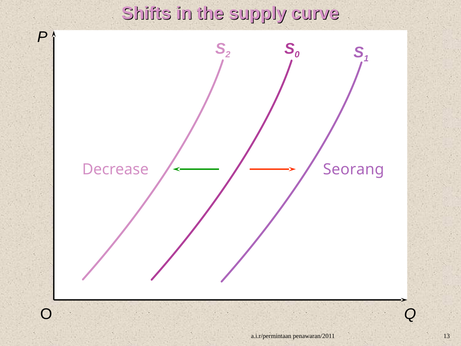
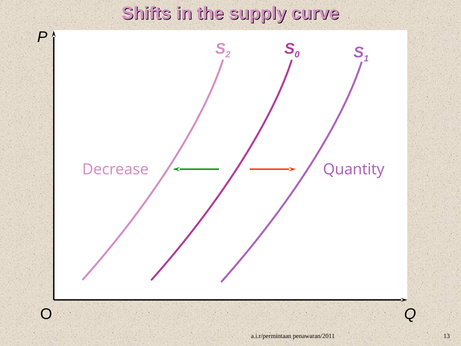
Seorang: Seorang -> Quantity (354, 169)
